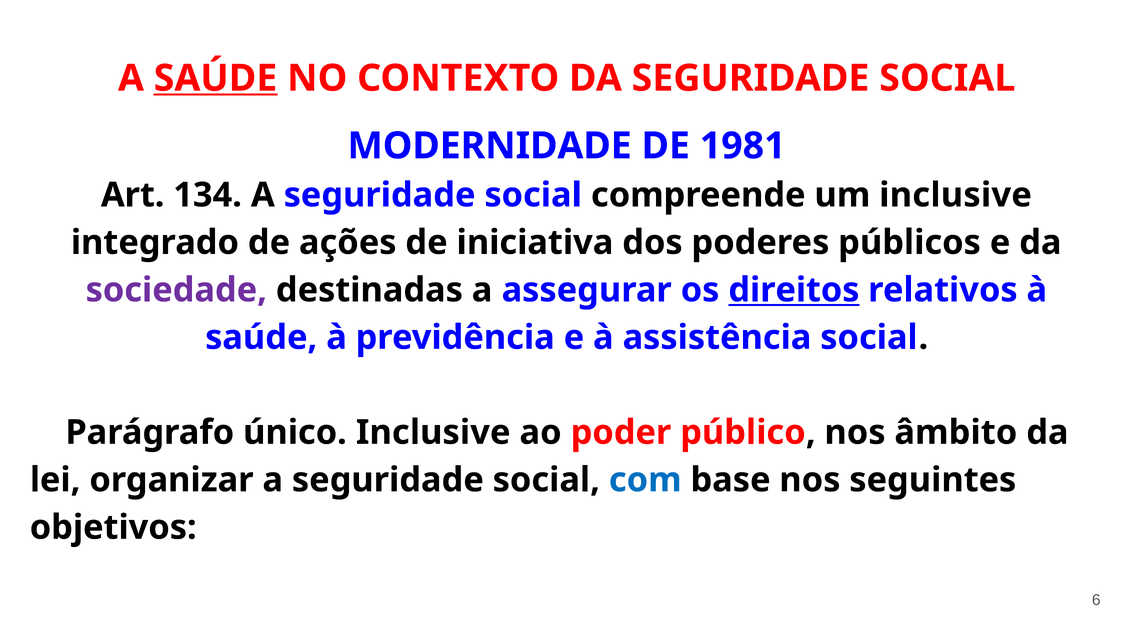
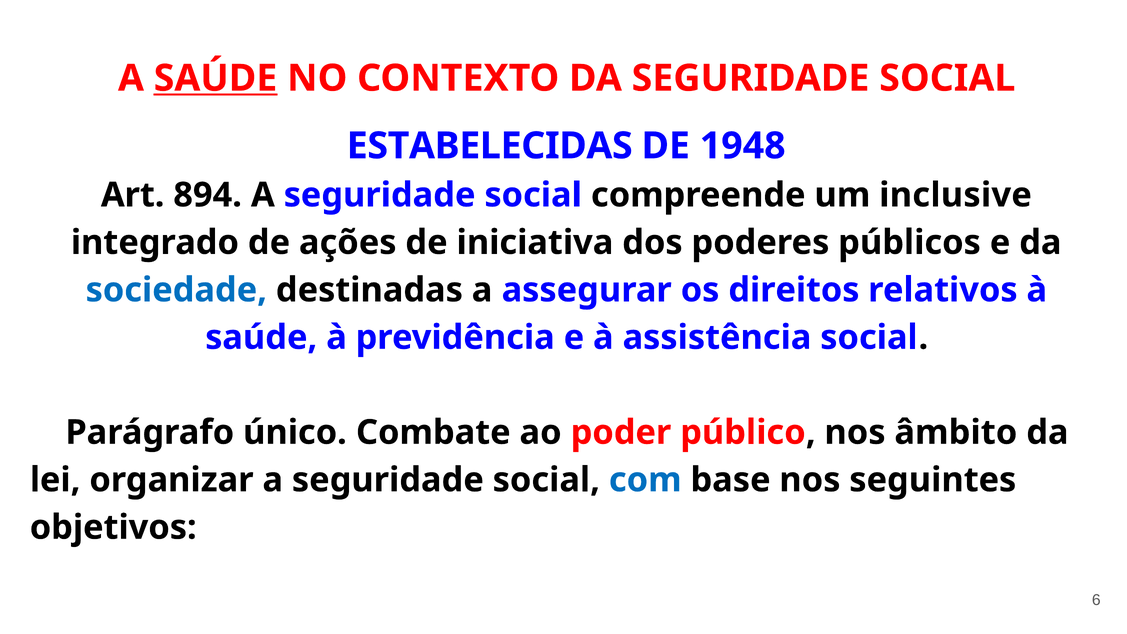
MODERNIDADE: MODERNIDADE -> ESTABELECIDAS (490, 146)
1981: 1981 -> 1948 (743, 146)
134: 134 -> 894 (208, 195)
sociedade colour: purple -> blue (176, 290)
direitos underline: present -> none (794, 290)
único Inclusive: Inclusive -> Combate (433, 432)
